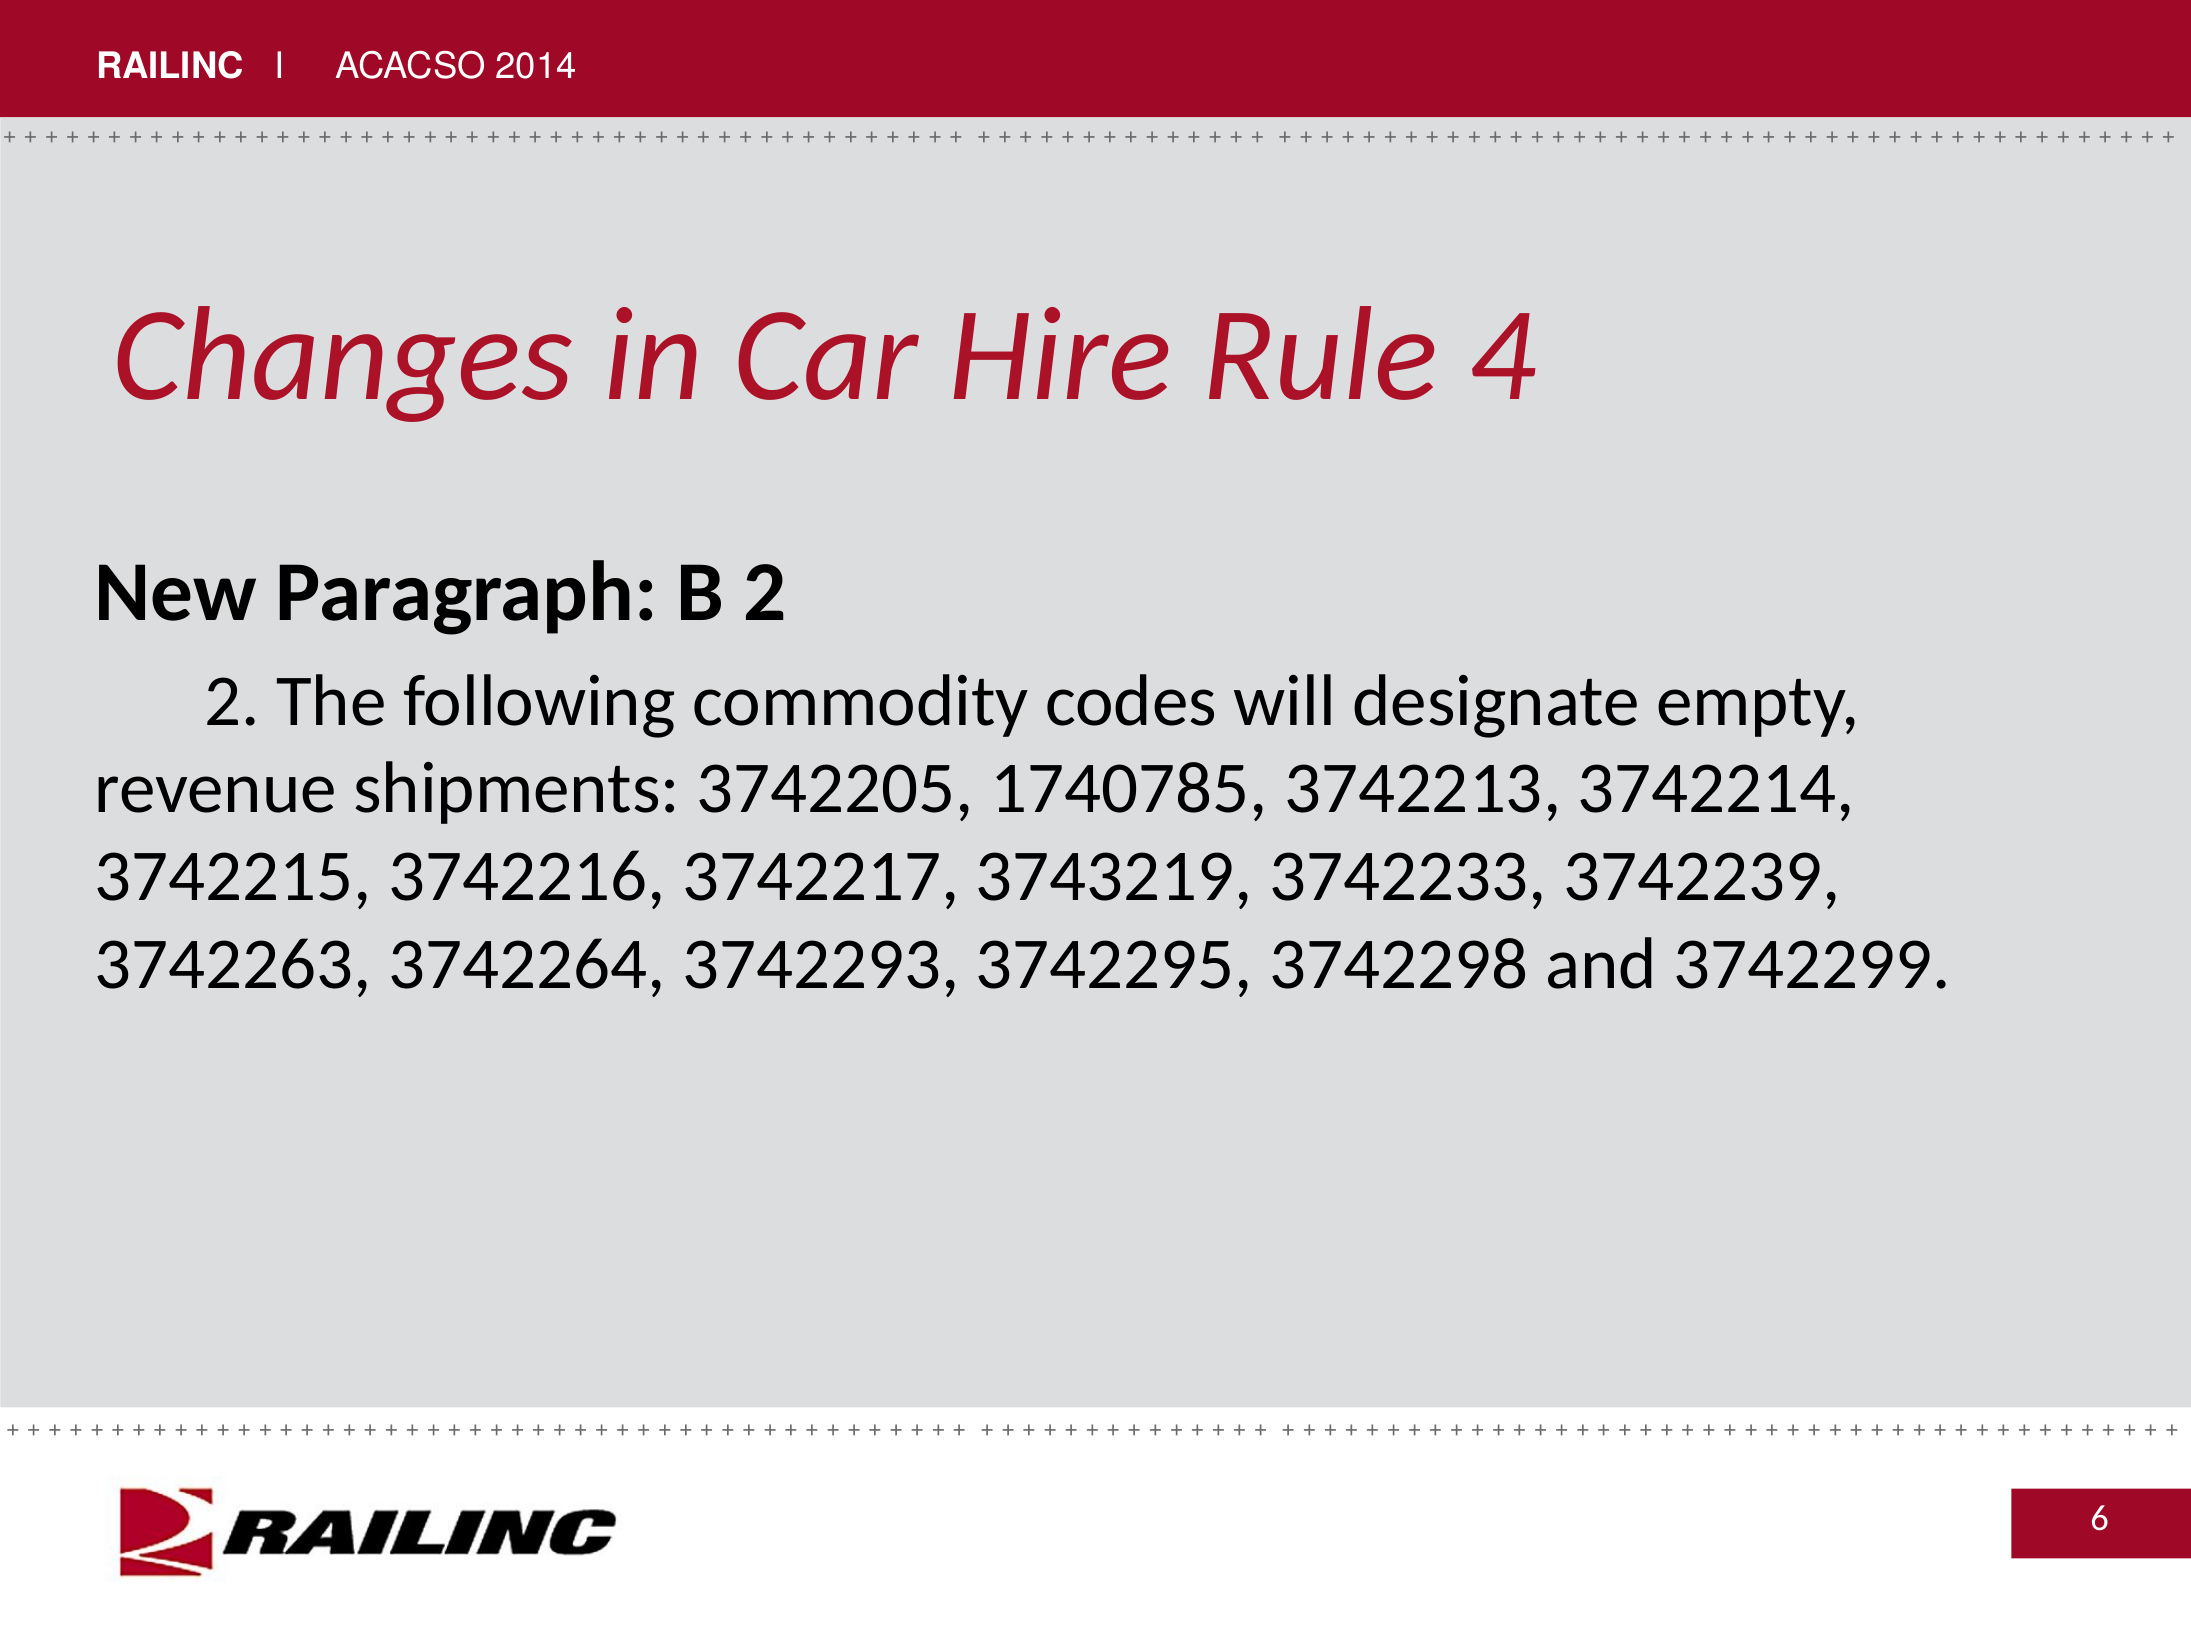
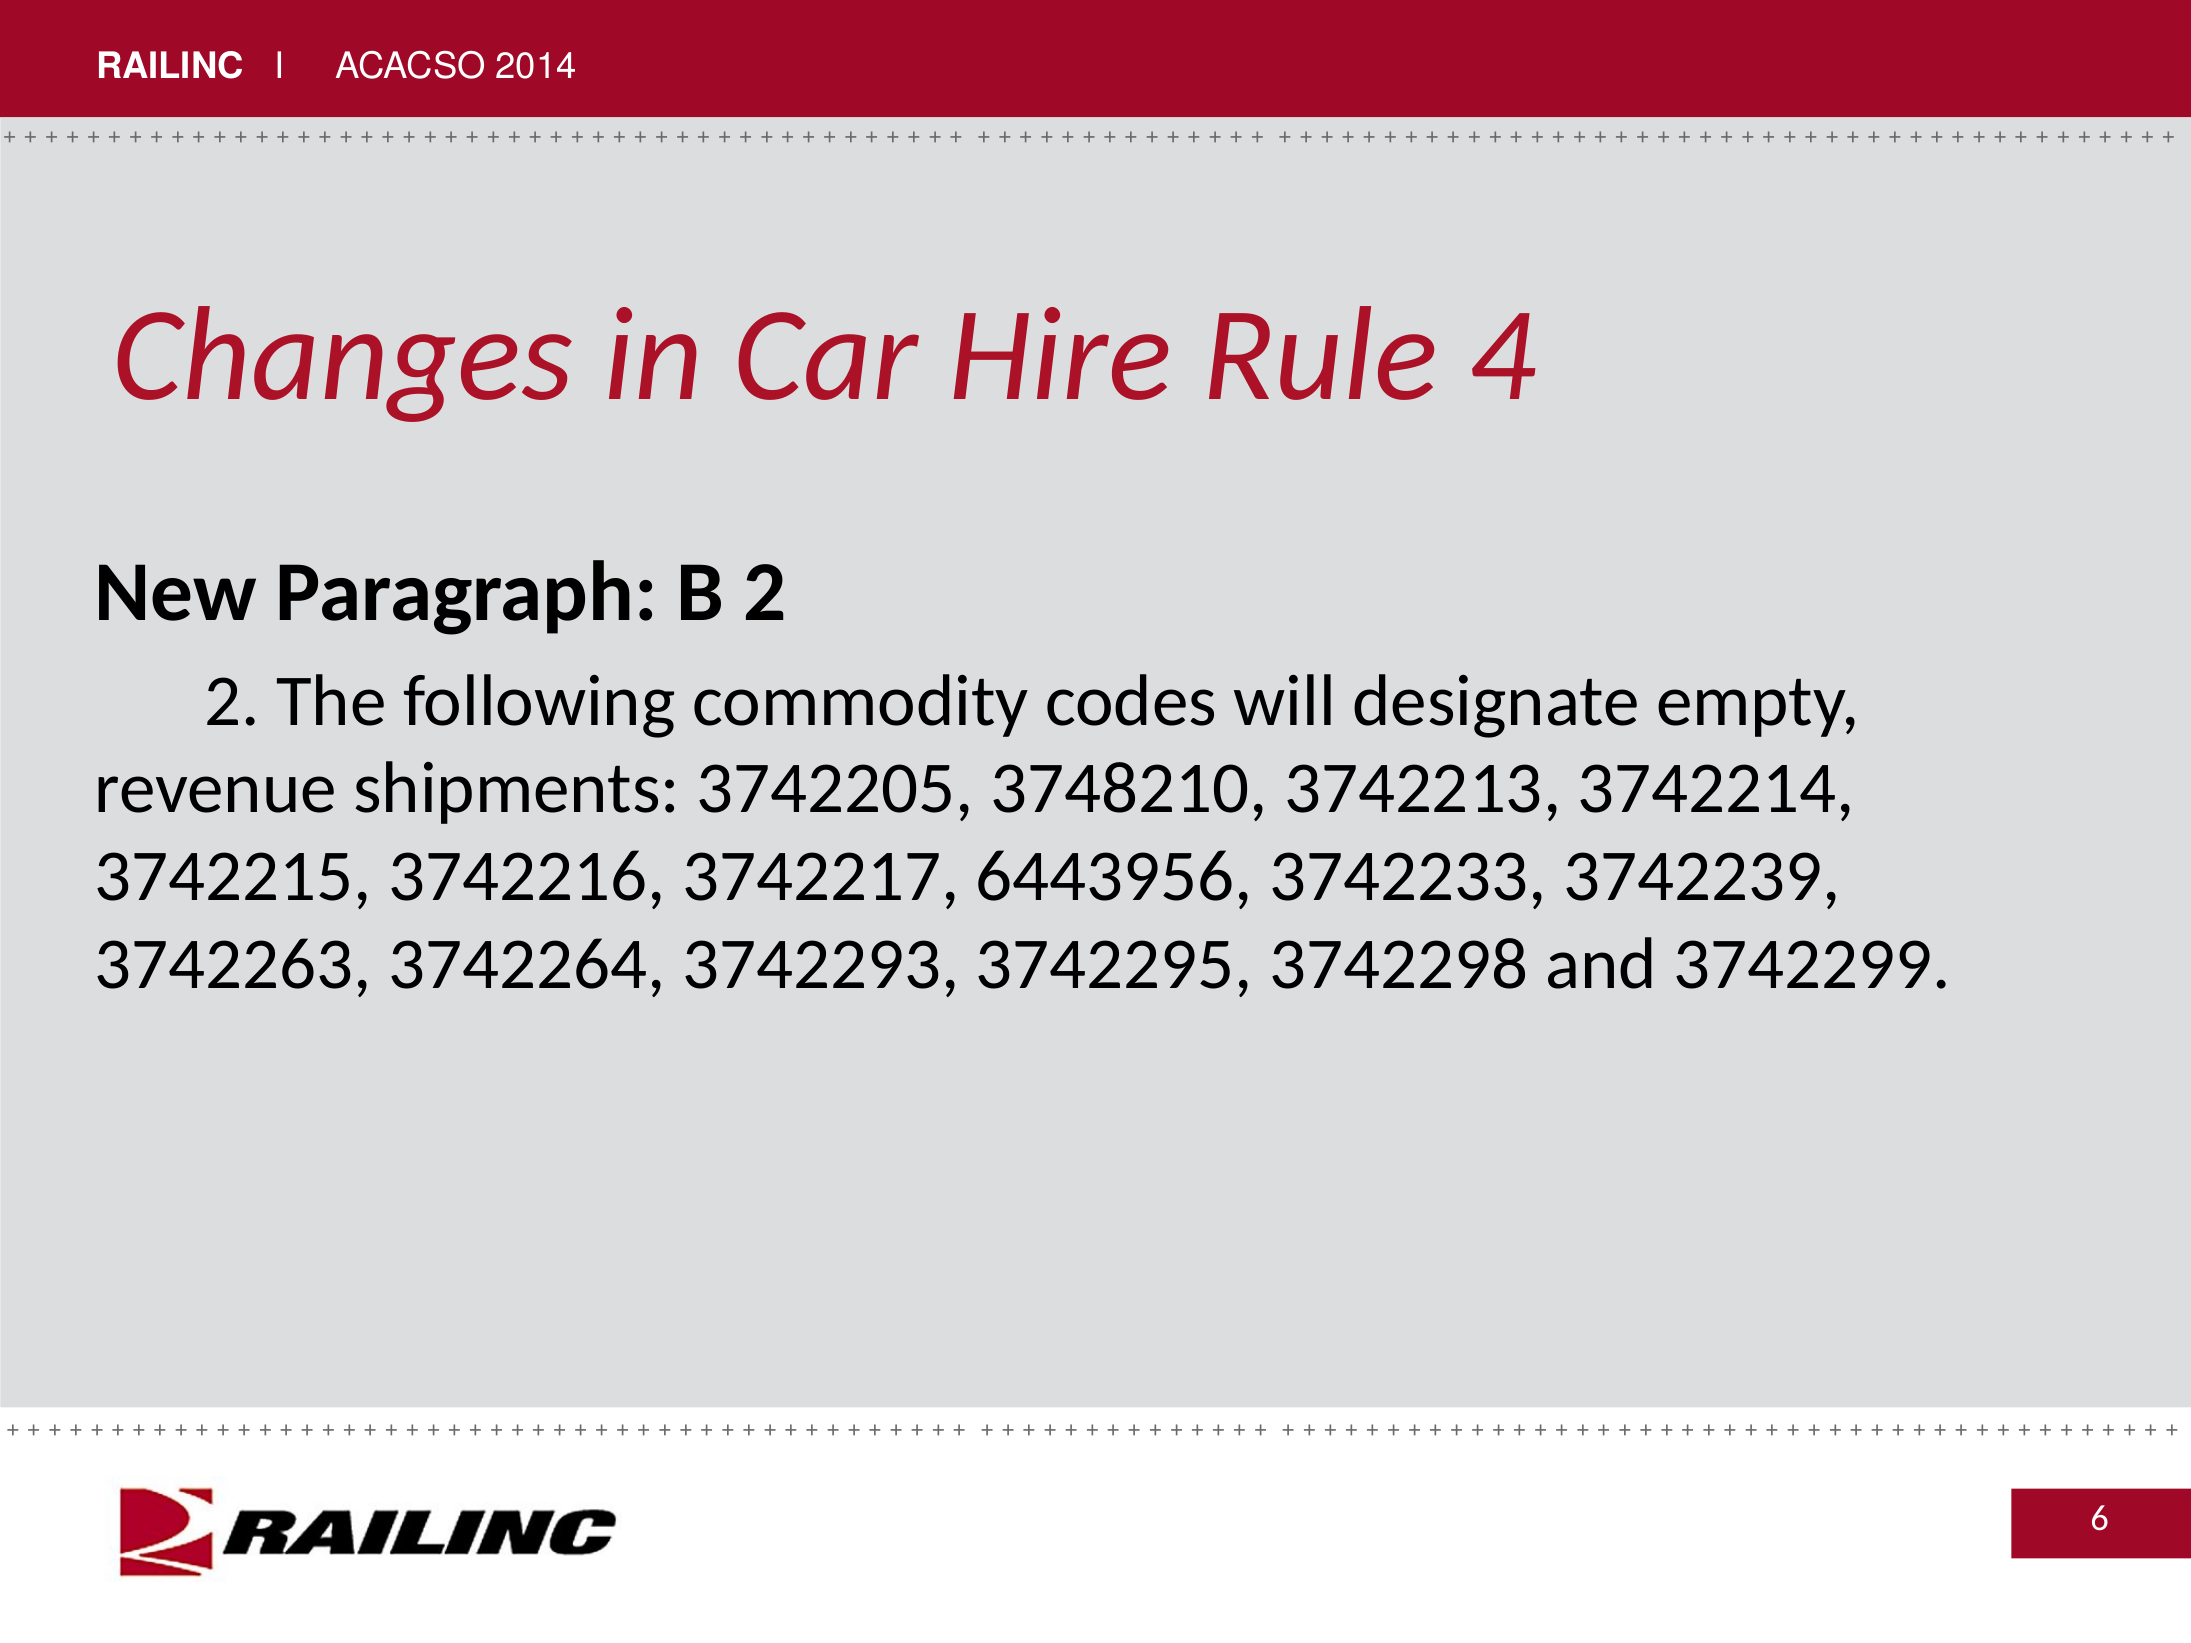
1740785: 1740785 -> 3748210 (1129, 789)
3743219: 3743219 -> 6443956 (1114, 876)
